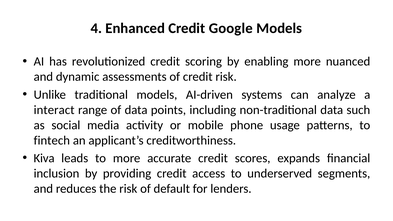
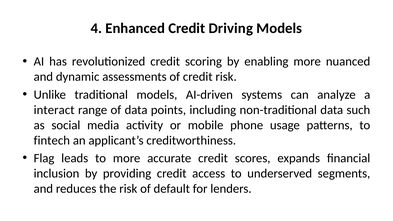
Google: Google -> Driving (231, 28)
Kiva: Kiva -> Flag (44, 158)
